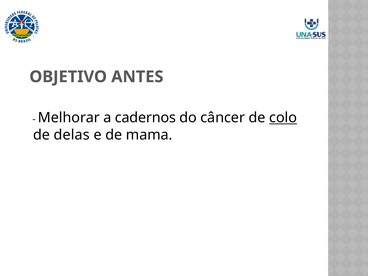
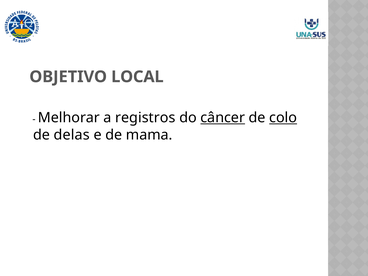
ANTES: ANTES -> LOCAL (137, 77)
cadernos: cadernos -> registros (145, 118)
câncer underline: none -> present (223, 118)
